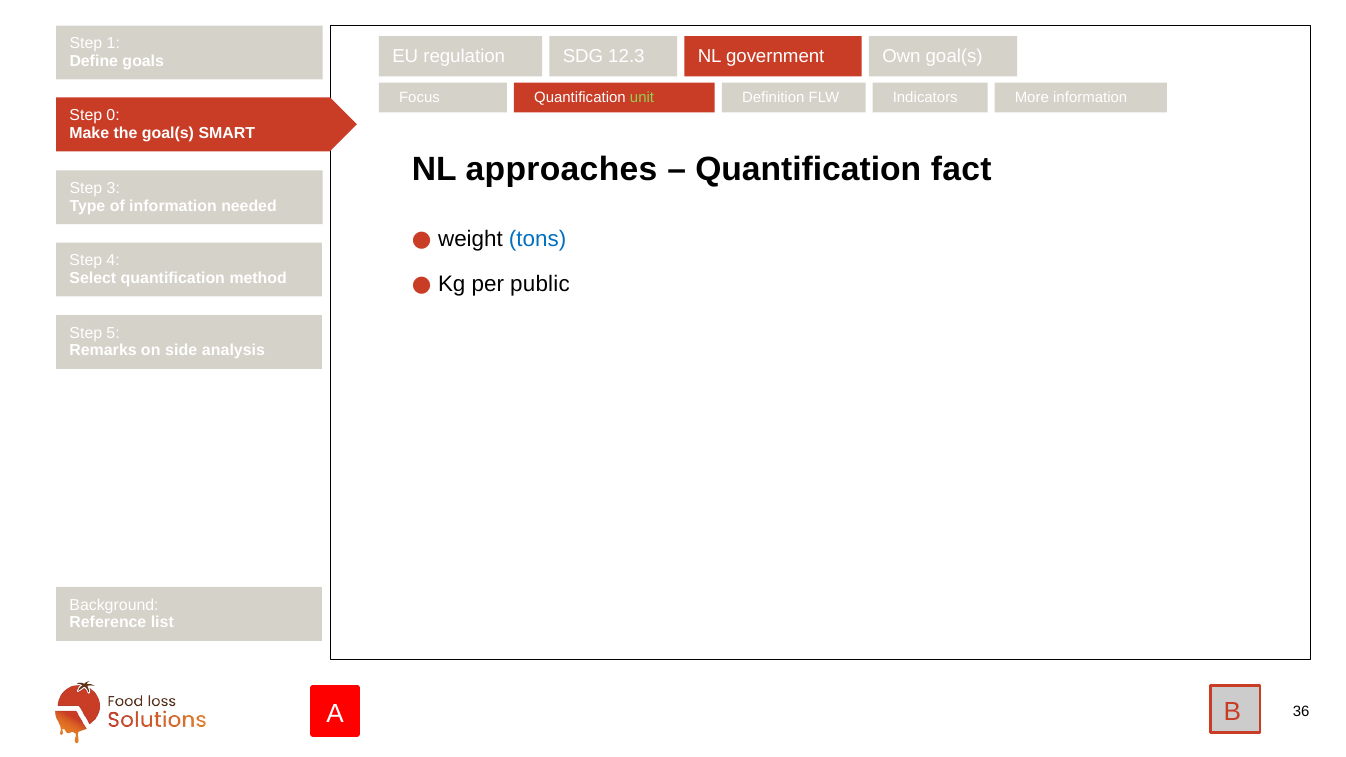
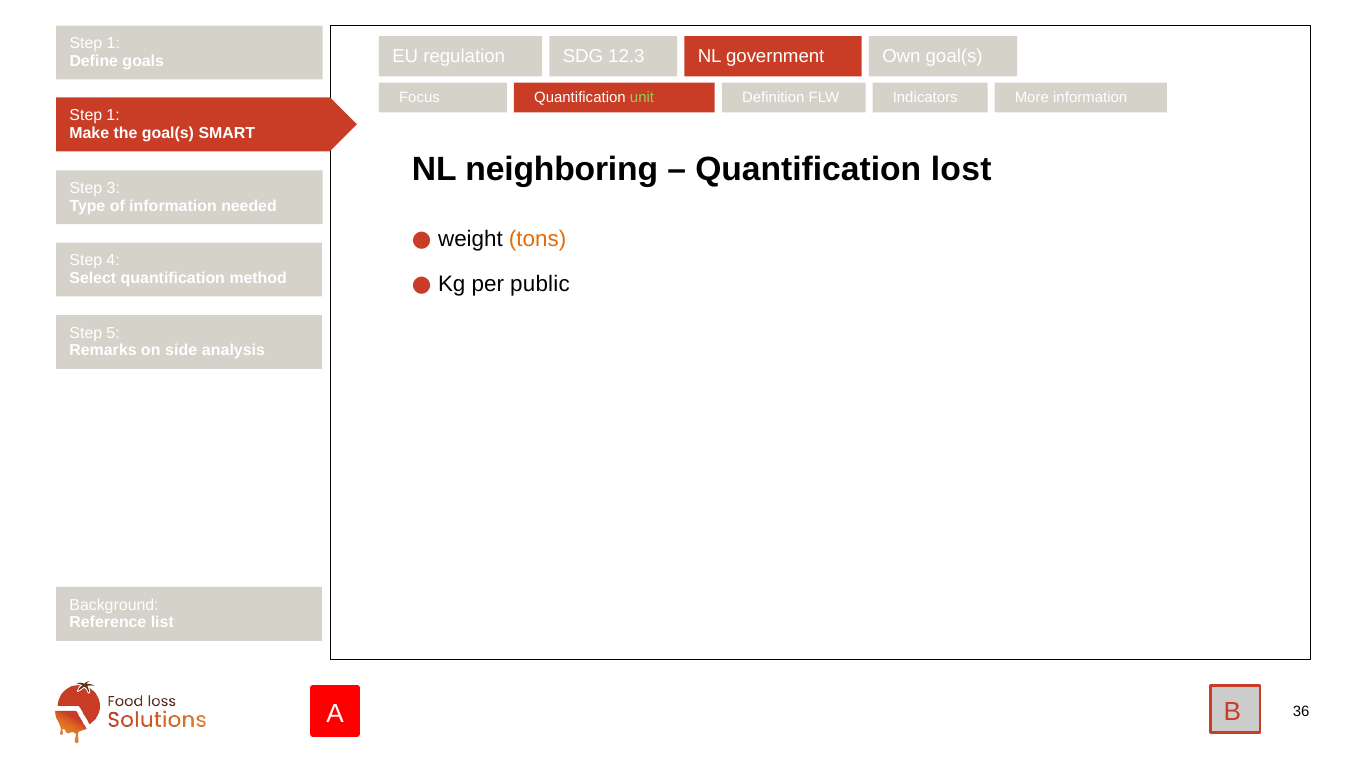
0: 0 -> 1 (113, 115)
approaches: approaches -> neighboring (562, 170)
fact: fact -> lost (961, 170)
tons colour: blue -> orange (538, 240)
